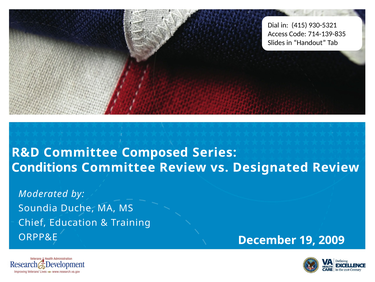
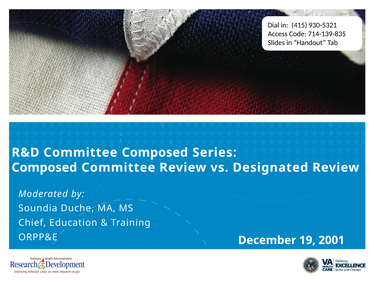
Conditions: Conditions -> Composed (44, 167)
2009: 2009 -> 2001 (332, 240)
